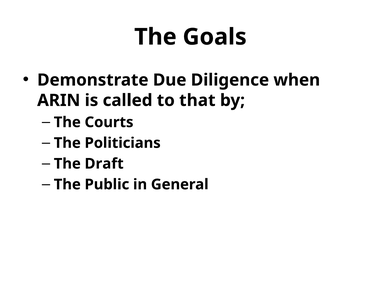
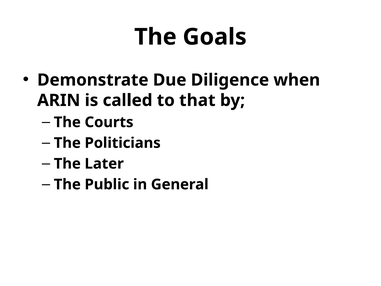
Draft: Draft -> Later (104, 164)
